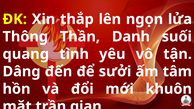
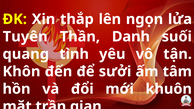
Thông: Thông -> Tuyên (25, 37)
Dâng: Dâng -> Khôn (21, 72)
